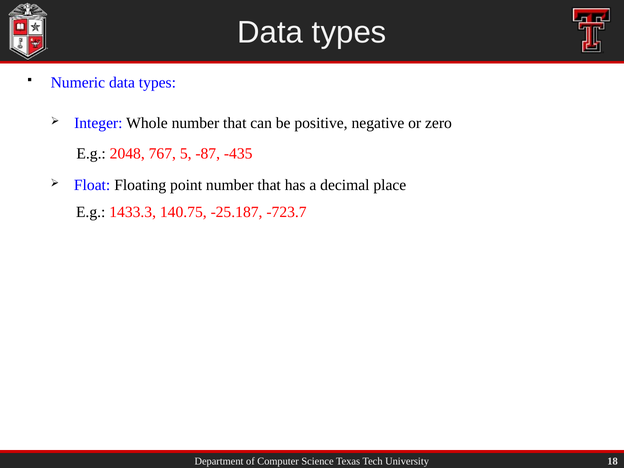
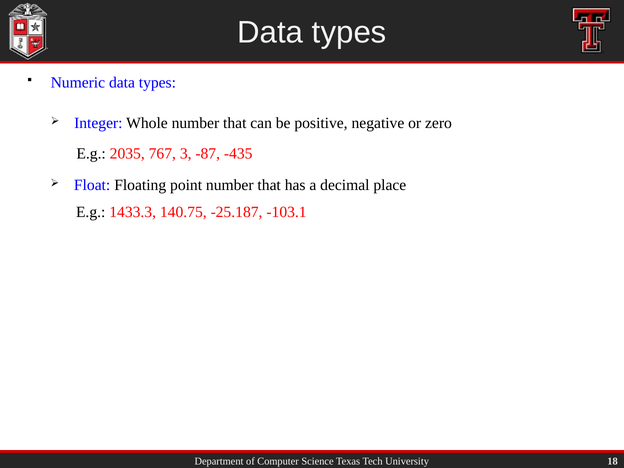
2048: 2048 -> 2035 (127, 154)
5: 5 -> 3 (186, 154)
-723.7: -723.7 -> -103.1 (287, 212)
